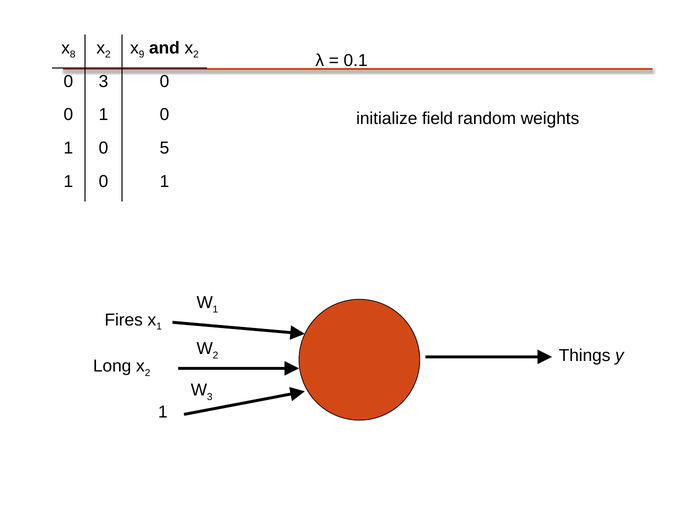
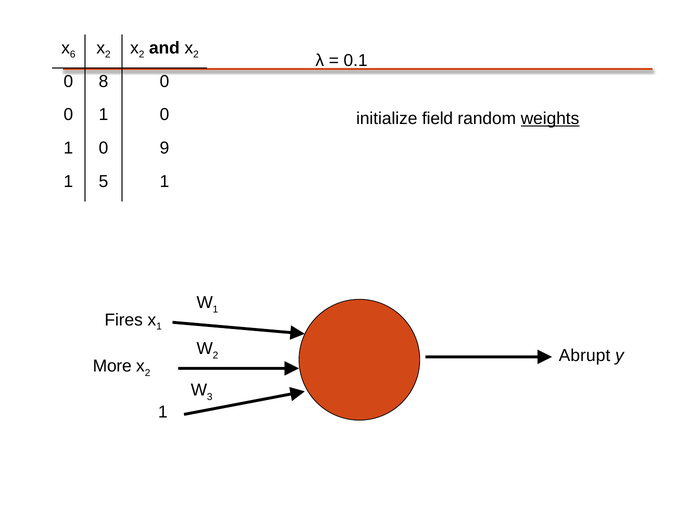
8: 8 -> 6 (73, 55)
9: 9 -> 2 (142, 55)
0 3: 3 -> 8 (104, 81)
weights underline: none -> present (550, 118)
5: 5 -> 9 (164, 148)
0: 0 -> 5 (104, 181)
Things: Things -> Abrupt (585, 355)
Long: Long -> More (112, 366)
